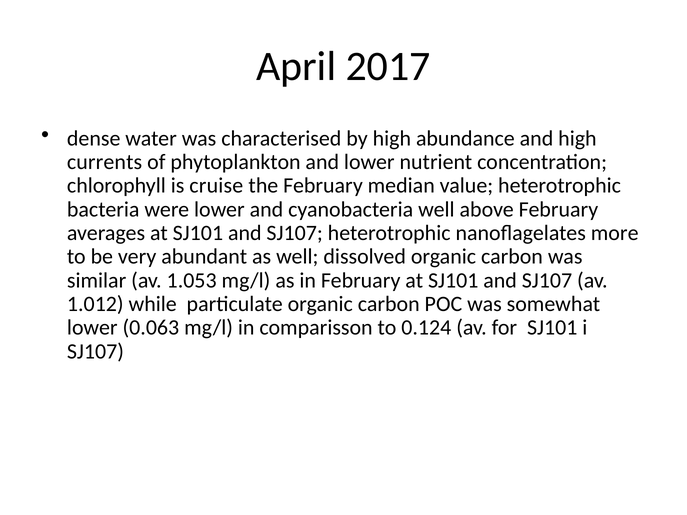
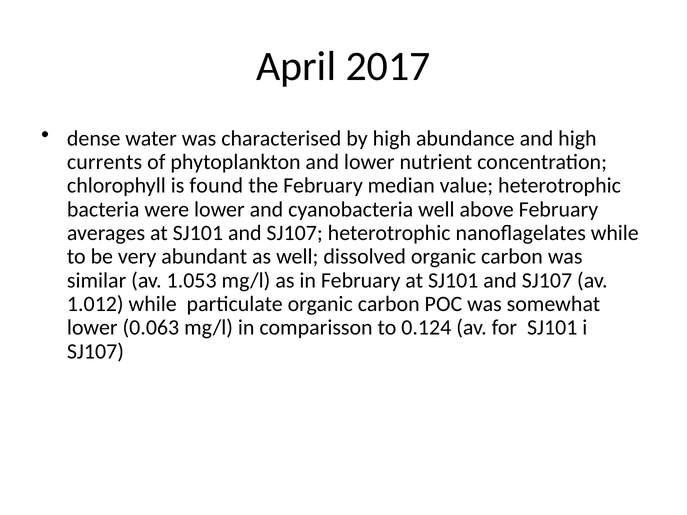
cruise: cruise -> found (216, 186)
nanoflagelates more: more -> while (615, 233)
